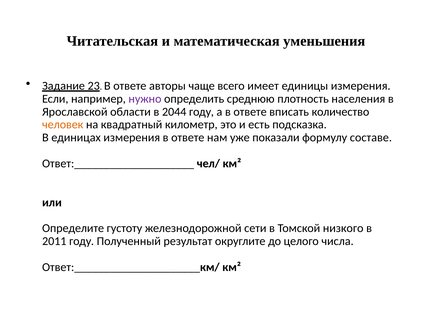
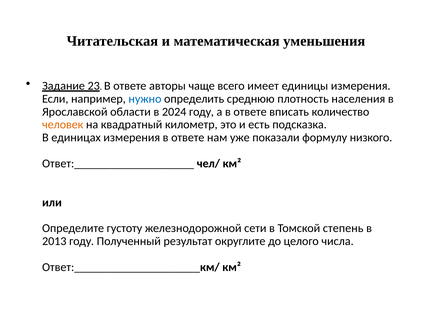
нужно colour: purple -> blue (145, 99)
2044: 2044 -> 2024 (174, 112)
составе: составе -> низкого (371, 138)
низкого: низкого -> степень (343, 228)
2011: 2011 -> 2013 (54, 241)
